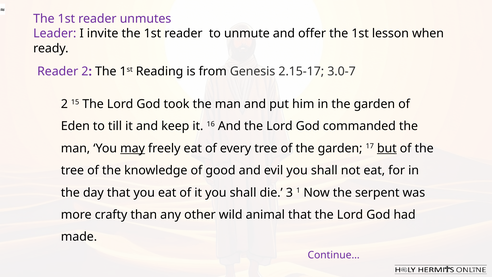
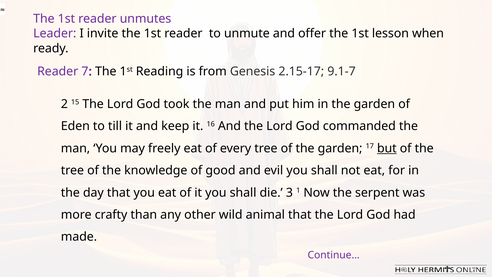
Reader 2: 2 -> 7 (85, 71)
3.0-7: 3.0-7 -> 9.1-7 (342, 71)
may underline: present -> none (133, 148)
